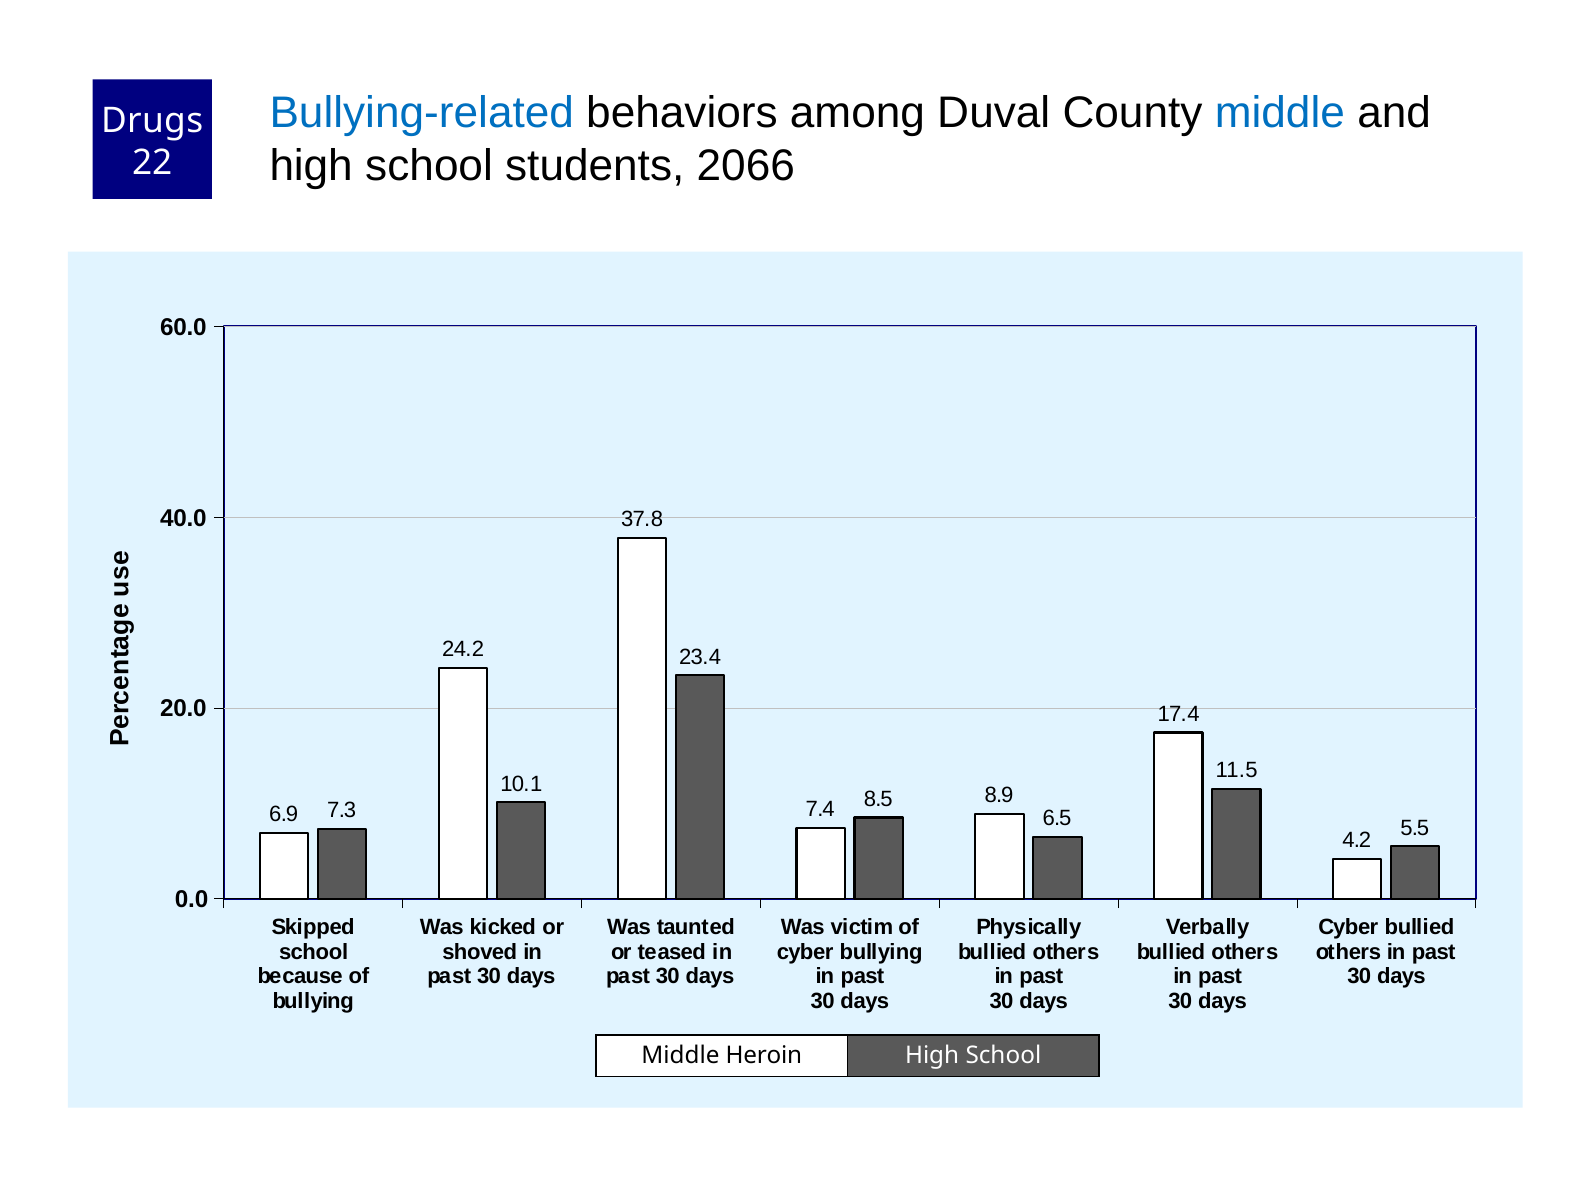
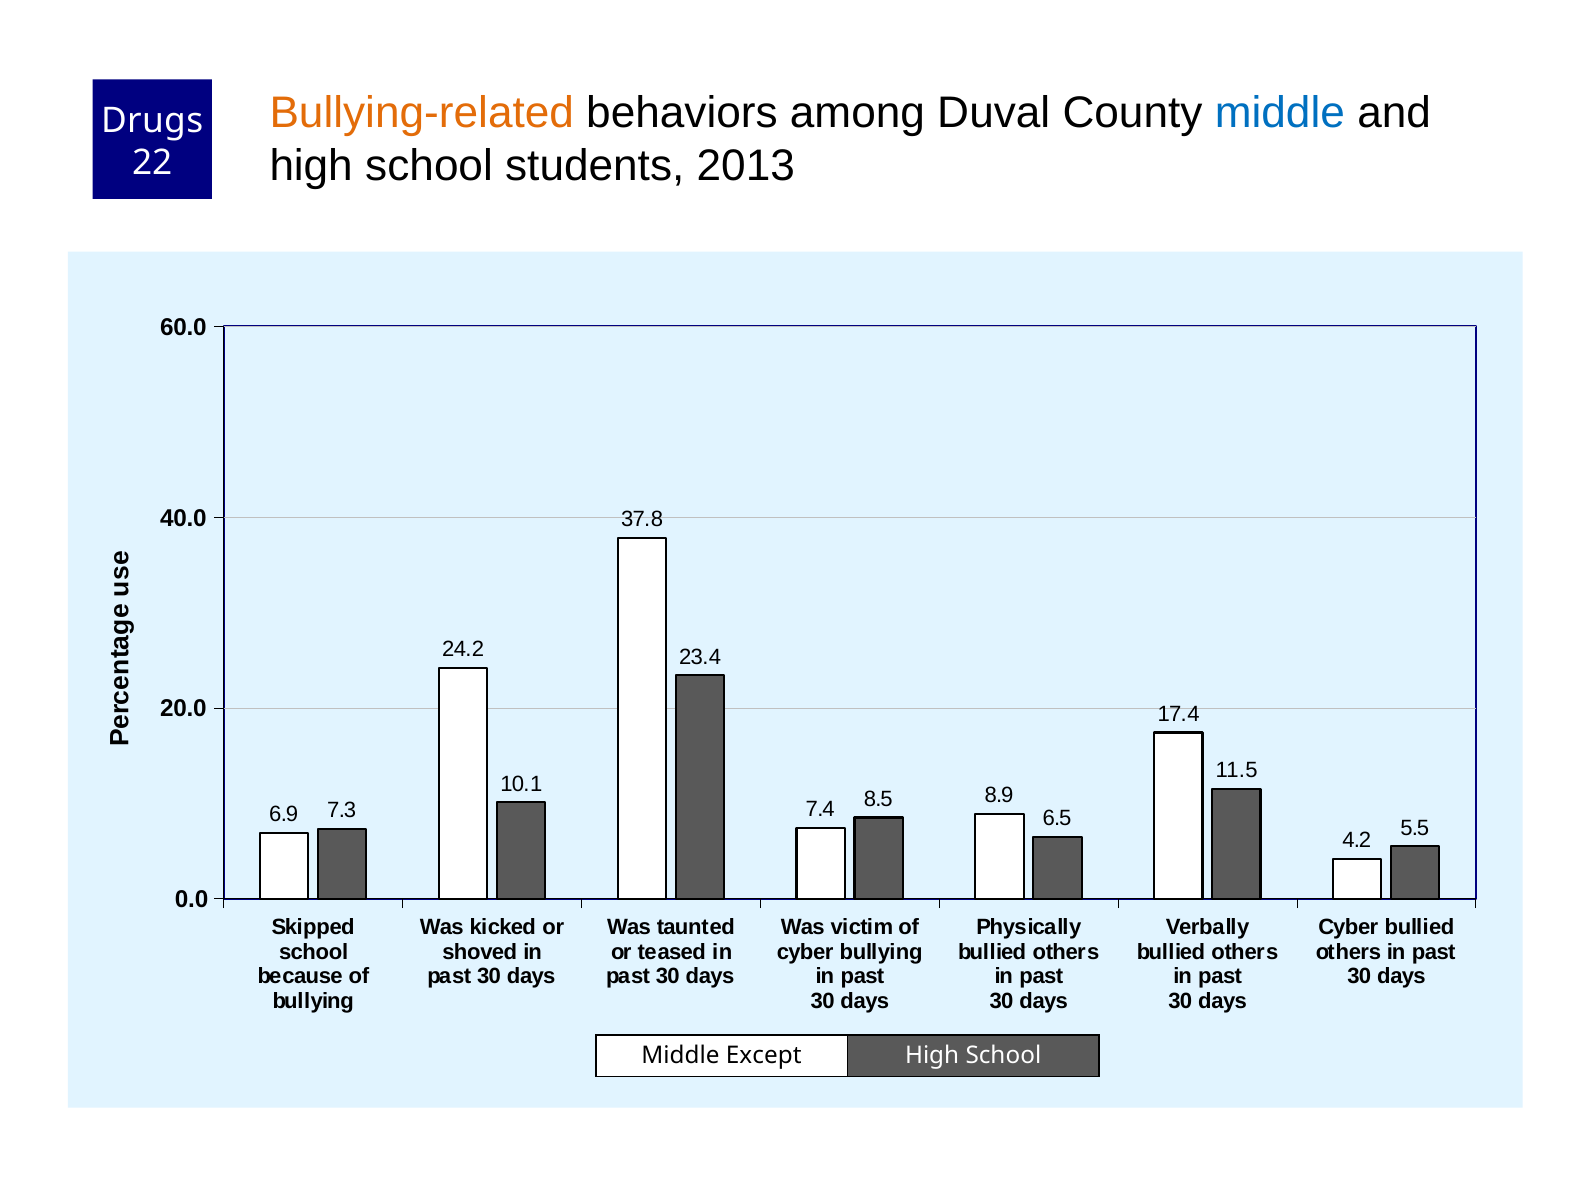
Bullying-related colour: blue -> orange (422, 113)
2066: 2066 -> 2013 (746, 166)
Heroin: Heroin -> Except (764, 1055)
